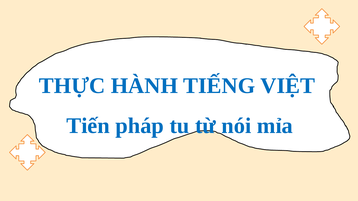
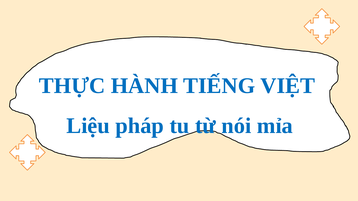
Tiến: Tiến -> Liệu (88, 126)
